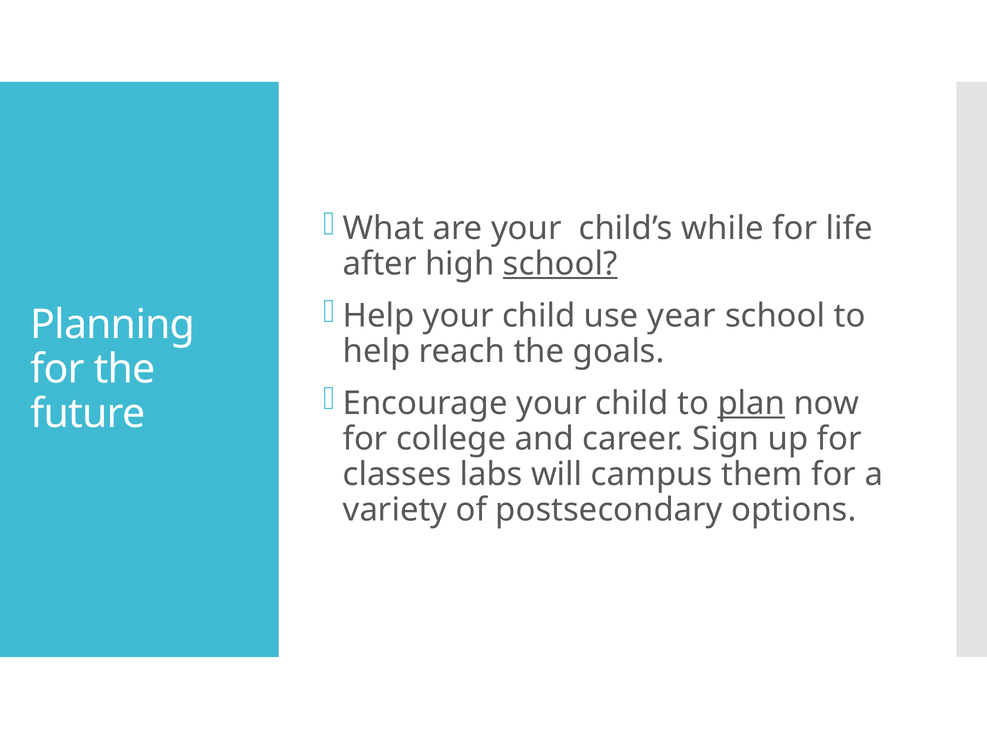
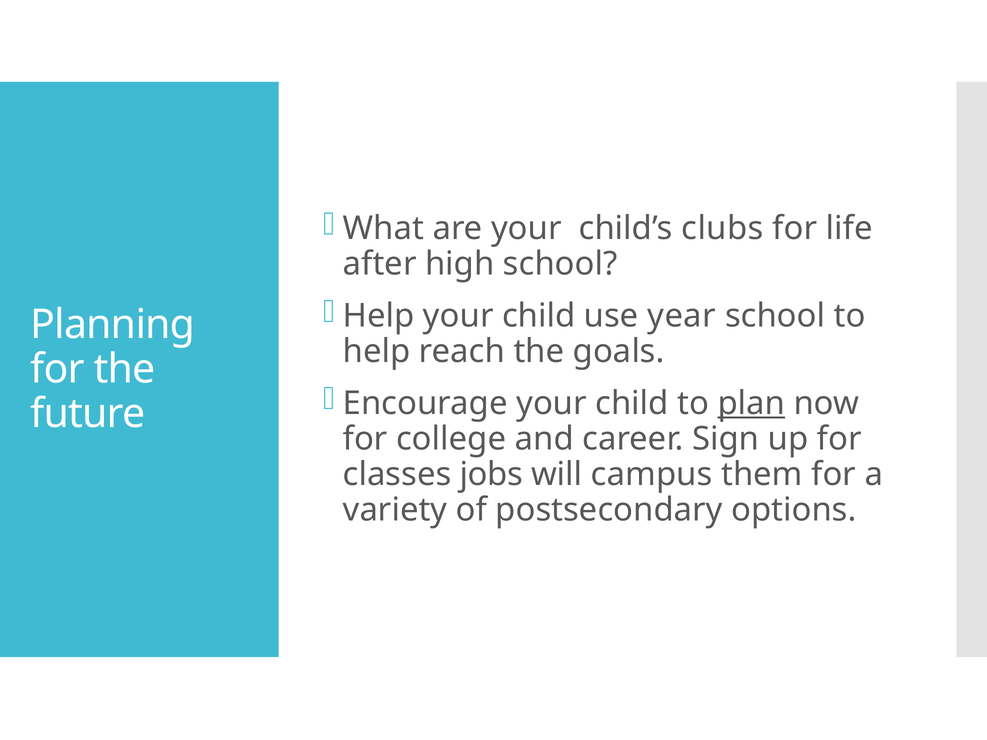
while: while -> clubs (722, 229)
school underline: present -> none (560, 264)
labs: labs -> jobs (491, 475)
